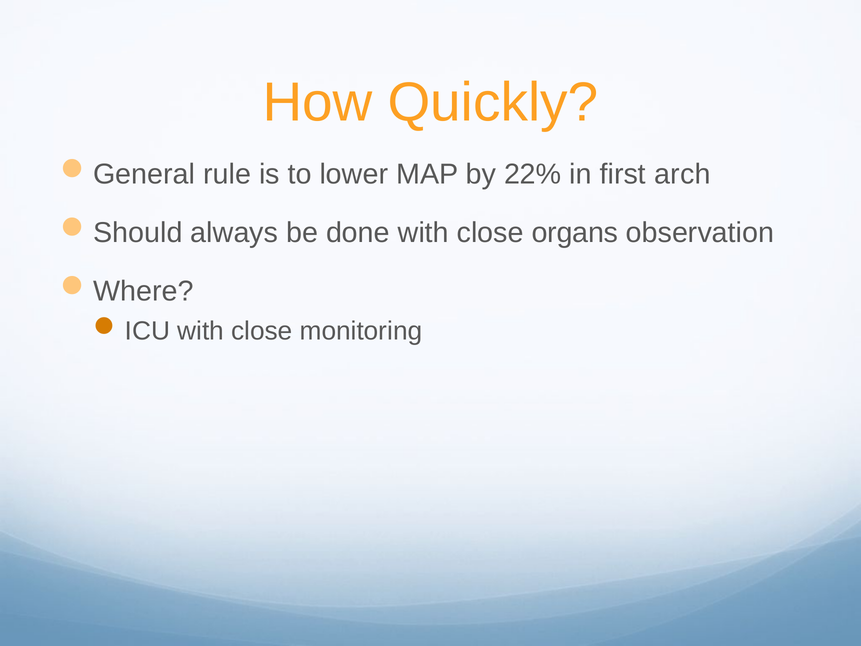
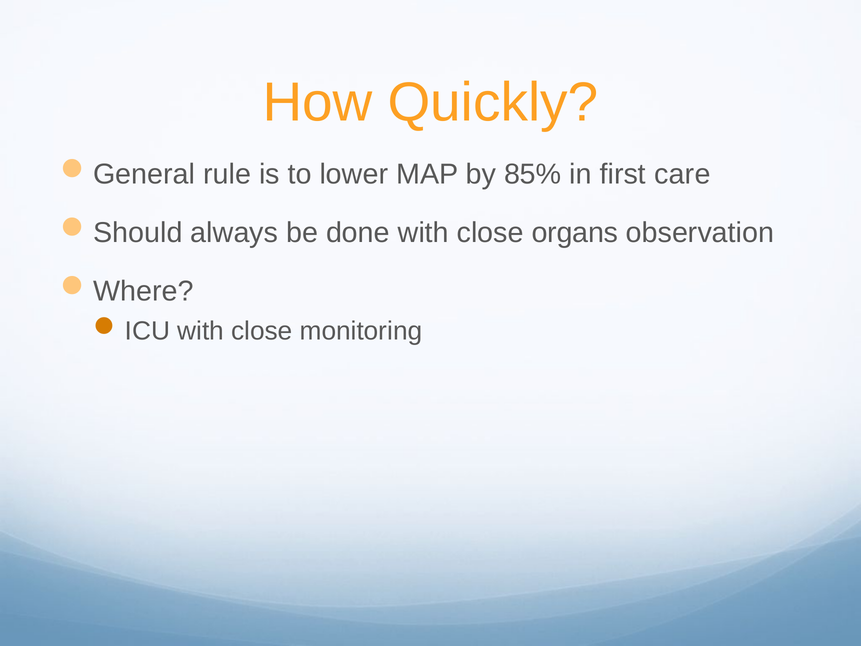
22%: 22% -> 85% (533, 174)
arch: arch -> care (682, 174)
